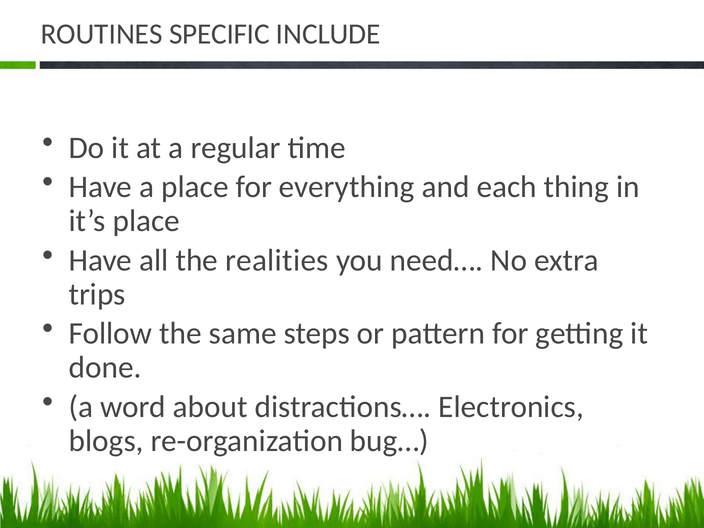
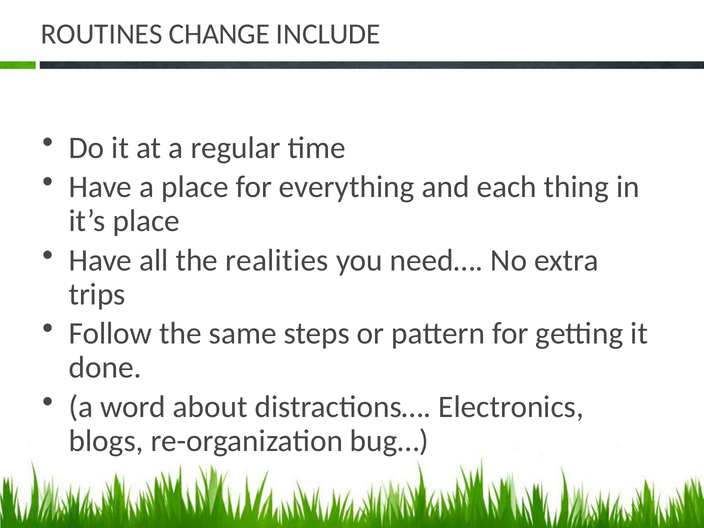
SPECIFIC: SPECIFIC -> CHANGE (219, 34)
